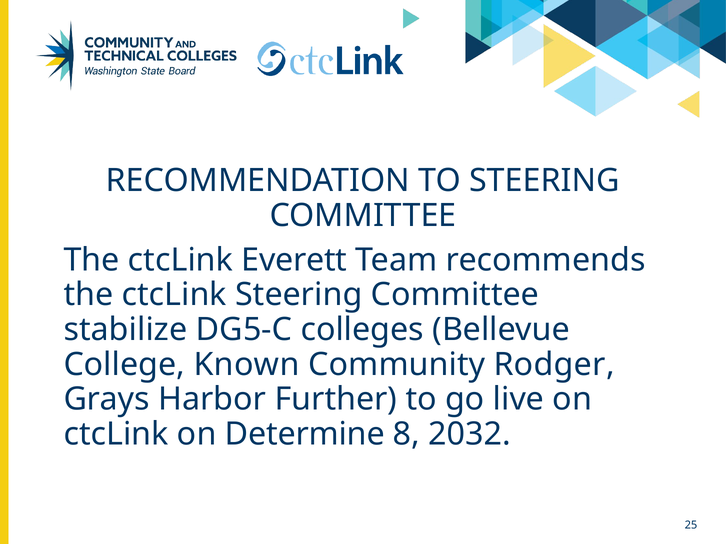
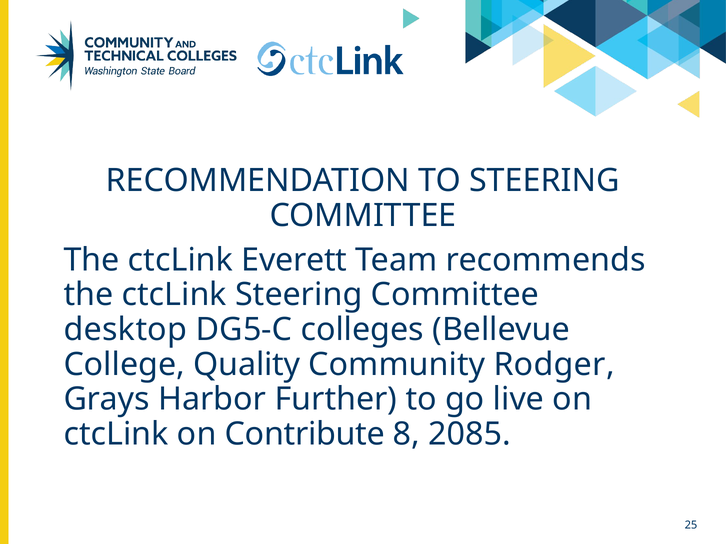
stabilize: stabilize -> desktop (125, 330)
Known: Known -> Quality (247, 365)
Determine: Determine -> Contribute (305, 434)
2032: 2032 -> 2085 (470, 434)
